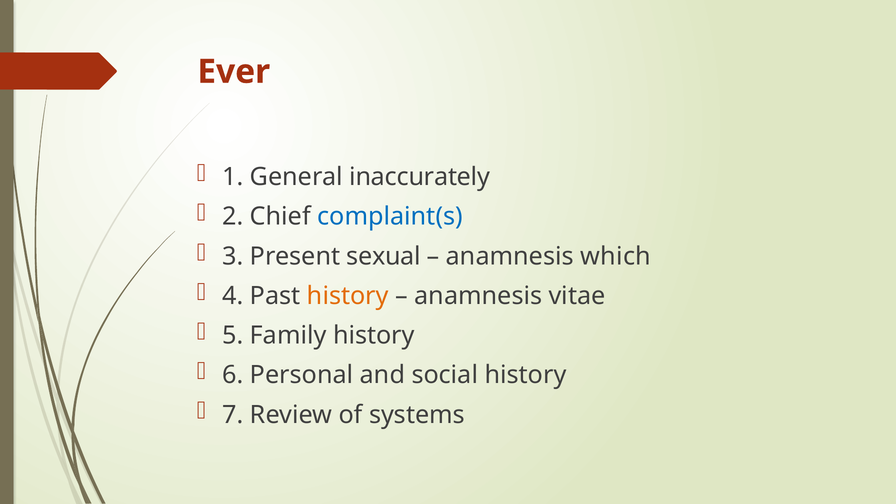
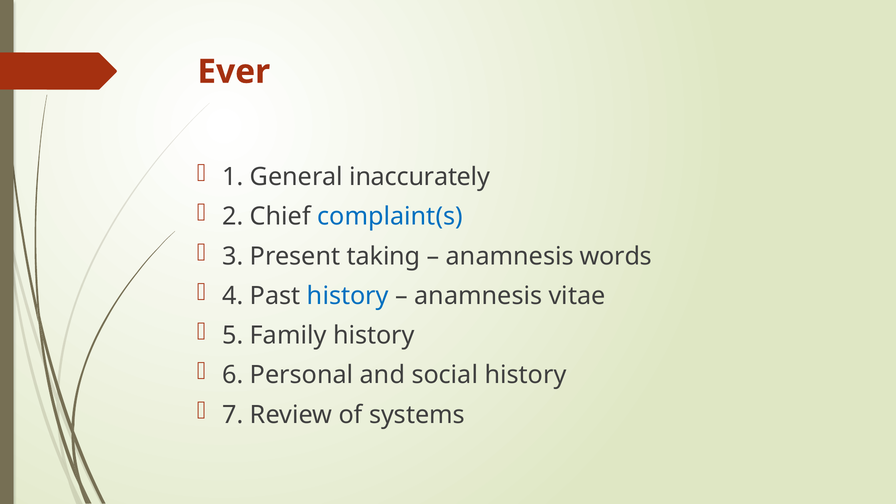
sexual: sexual -> taking (384, 256)
which: which -> words (616, 256)
history colour: orange -> blue (348, 296)
